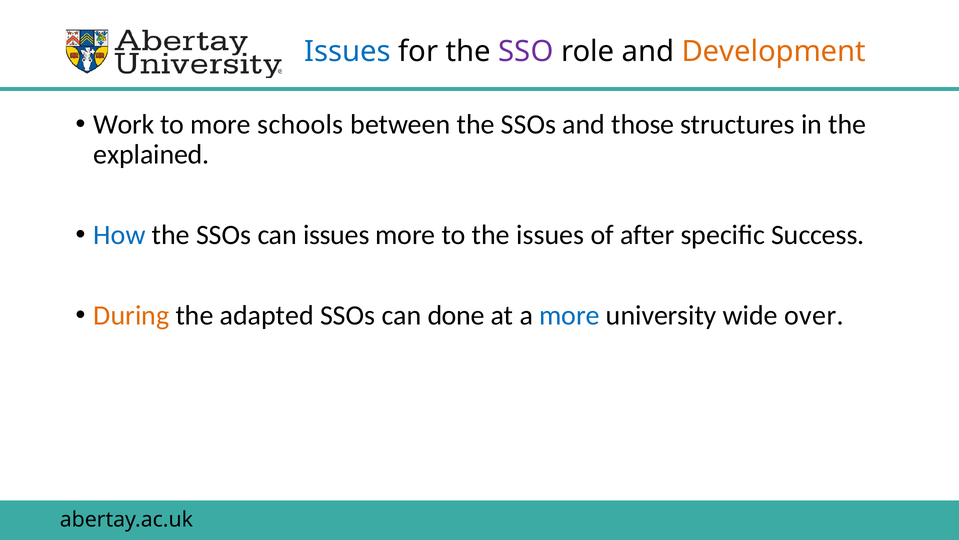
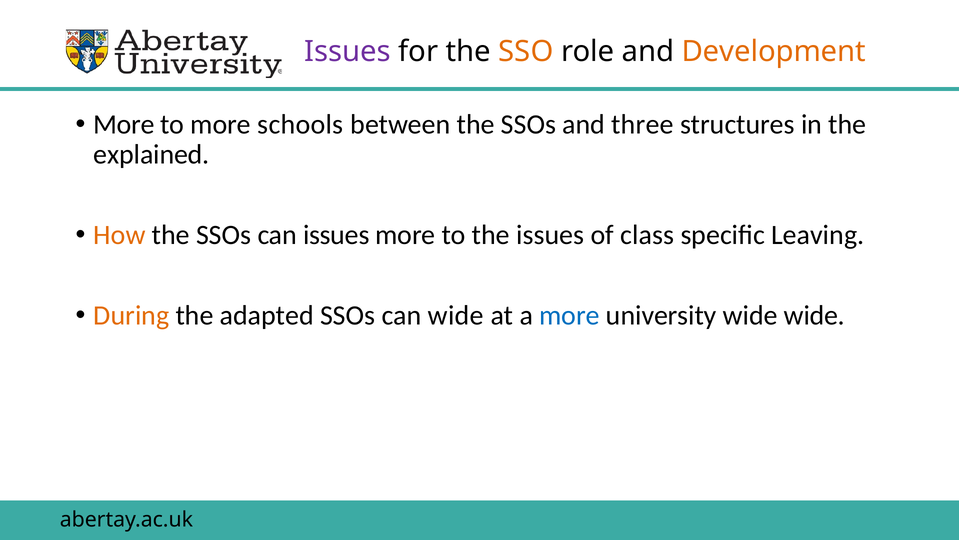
Issues colour: blue -> purple (348, 51)
SSO colour: purple -> orange (526, 51)
Work: Work -> More (124, 124)
those: those -> three (643, 124)
How colour: blue -> orange (119, 235)
after: after -> class (647, 235)
Success: Success -> Leaving (818, 235)
can done: done -> wide (456, 315)
wide over: over -> wide (814, 315)
